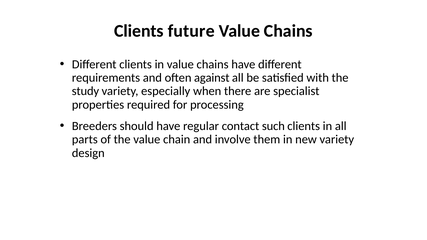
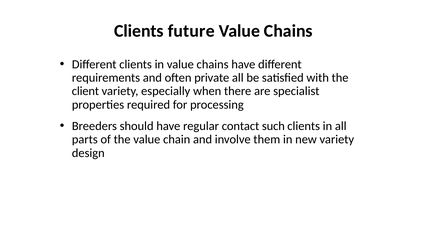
against: against -> private (212, 78)
study: study -> client (85, 91)
